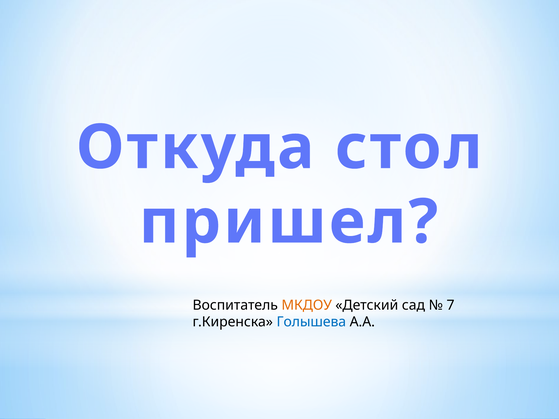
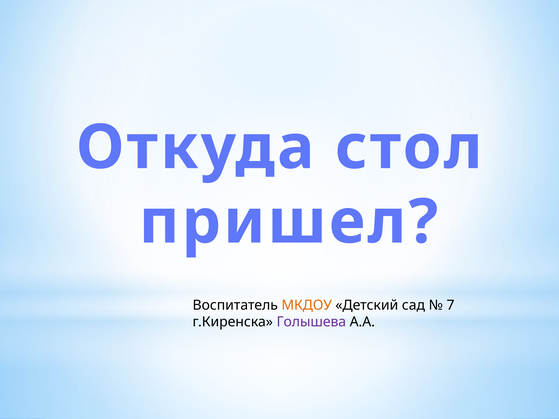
Голышева colour: blue -> purple (311, 322)
